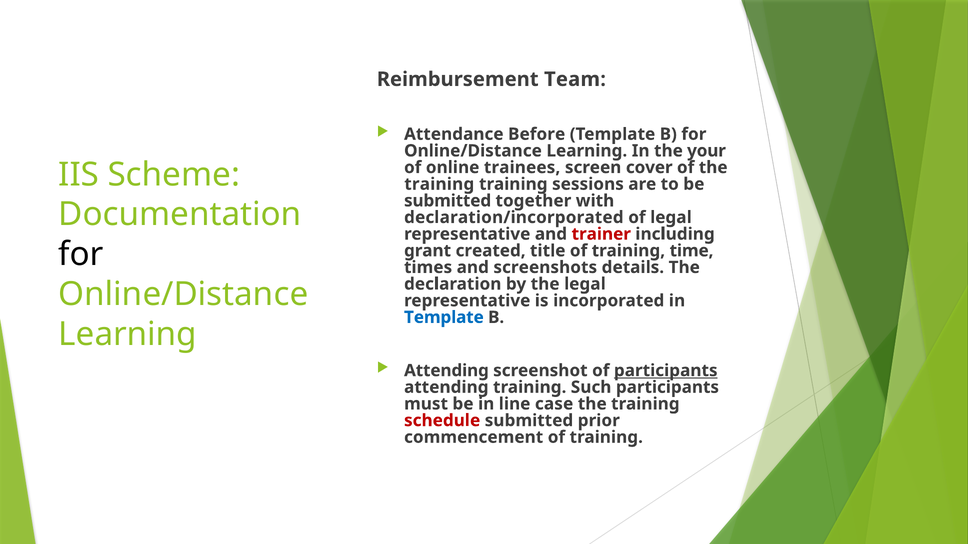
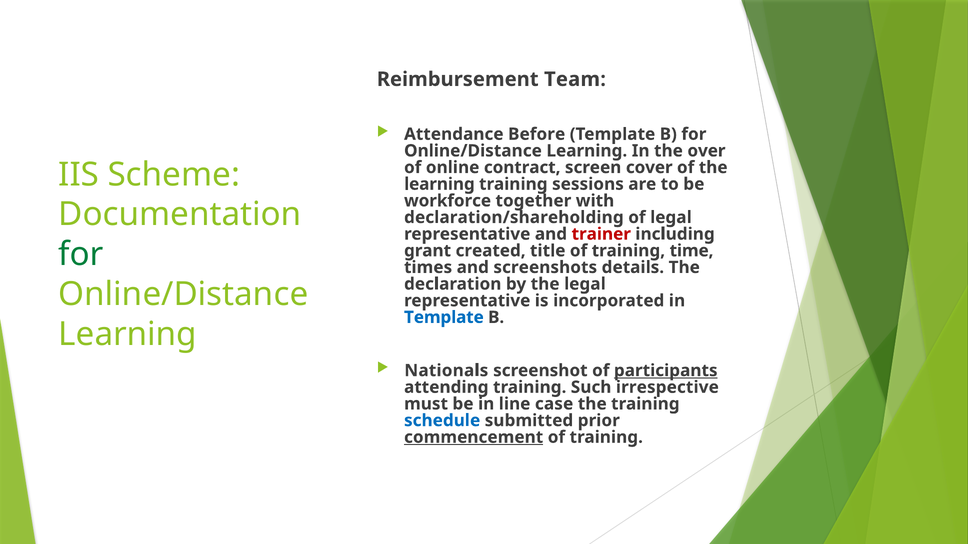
your: your -> over (706, 151)
trainees: trainees -> contract (522, 168)
training: training -> learning (439, 184)
submitted: submitted -> workforce (448, 201)
declaration/incorporated: declaration/incorporated -> declaration/shareholding (514, 218)
for colour: black -> green (81, 255)
Attending: Attending -> Nationals (446, 371)
Such participants: participants -> irrespective (667, 388)
schedule colour: red -> blue (442, 421)
commencement underline: none -> present (474, 438)
